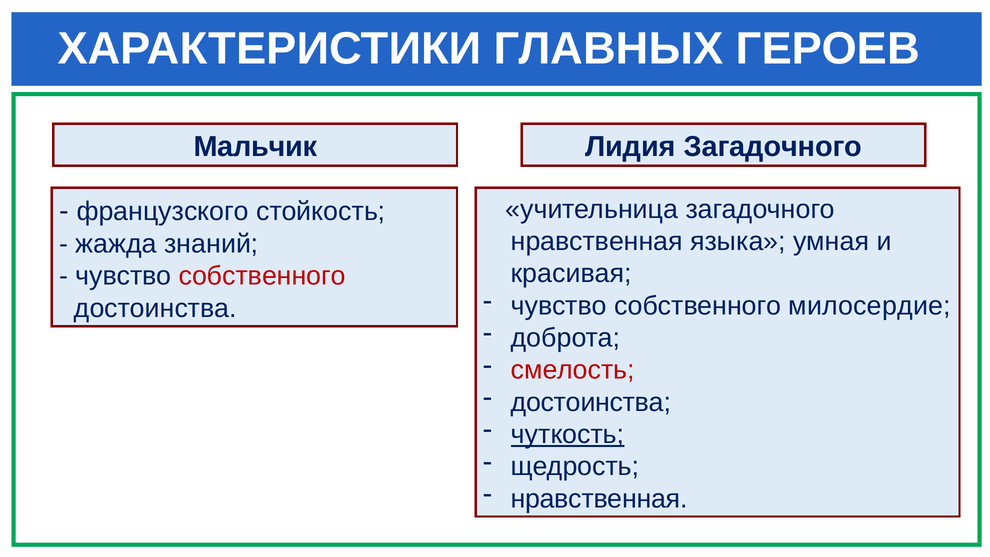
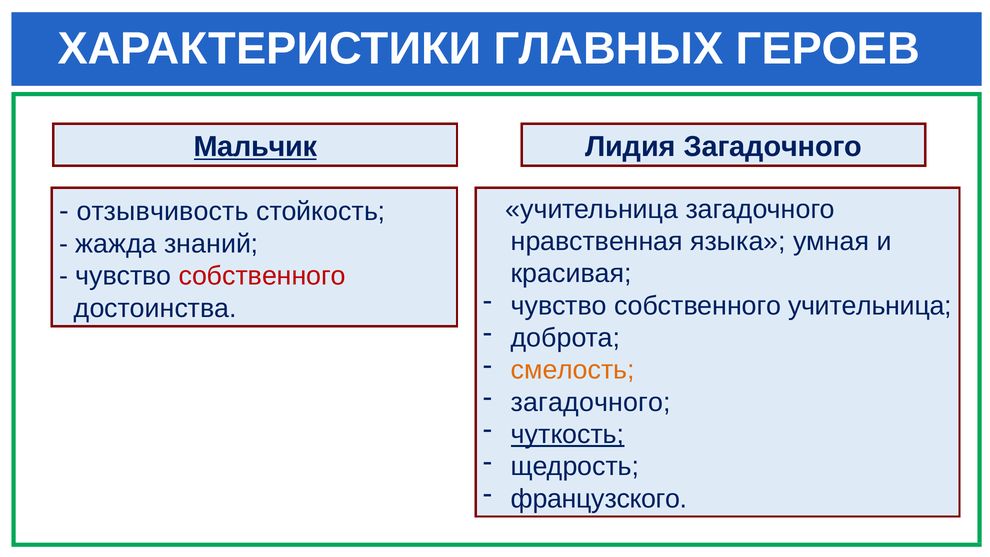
Мальчик underline: none -> present (255, 147)
французского: французского -> отзывчивость (163, 211)
собственного милосердие: милосердие -> учительница (870, 306)
смелость colour: red -> orange (573, 370)
достоинства: достоинства -> загадочного (591, 402)
нравственная: нравственная -> французского (599, 499)
